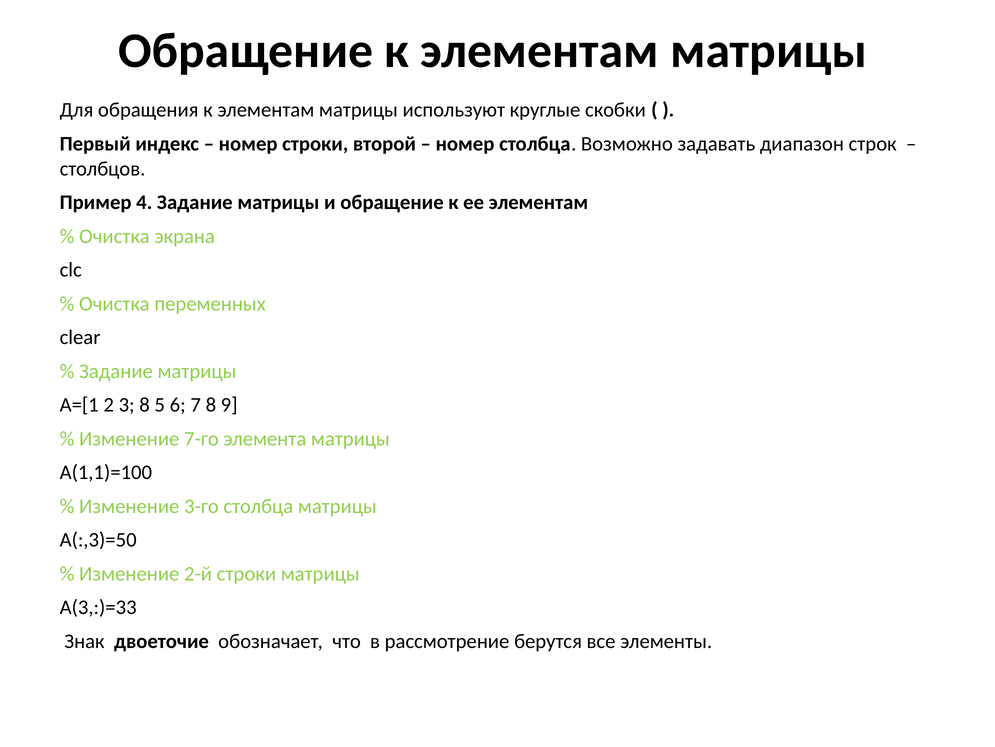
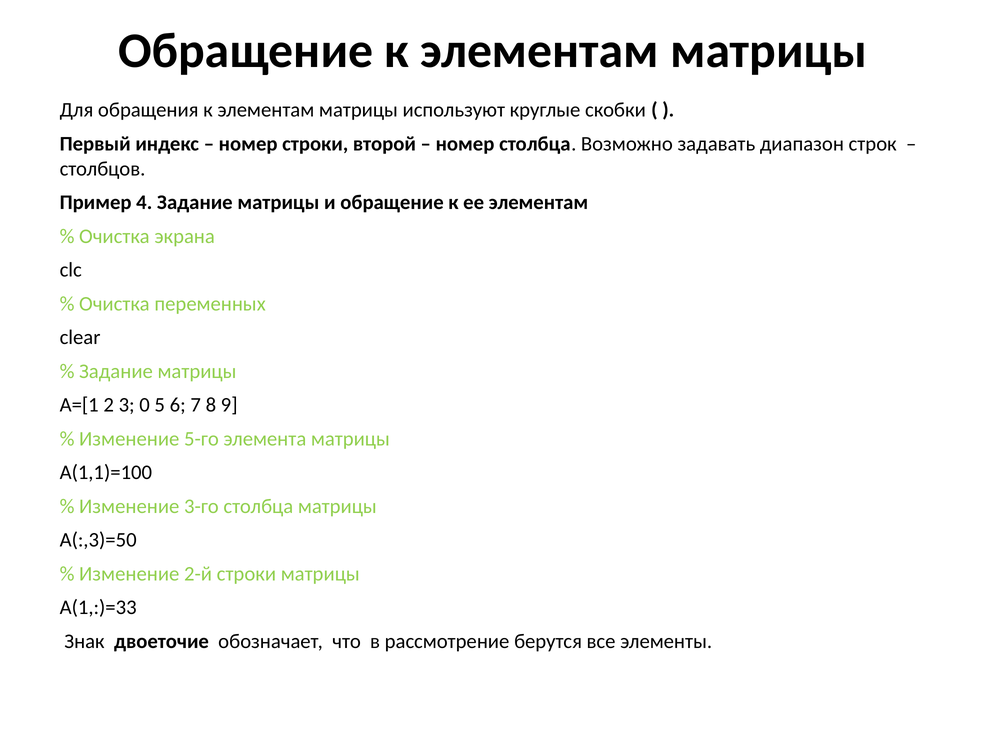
3 8: 8 -> 0 (145, 405)
7-го: 7-го -> 5-го (201, 438)
A(3,:)=33: A(3,:)=33 -> A(1,:)=33 (98, 607)
